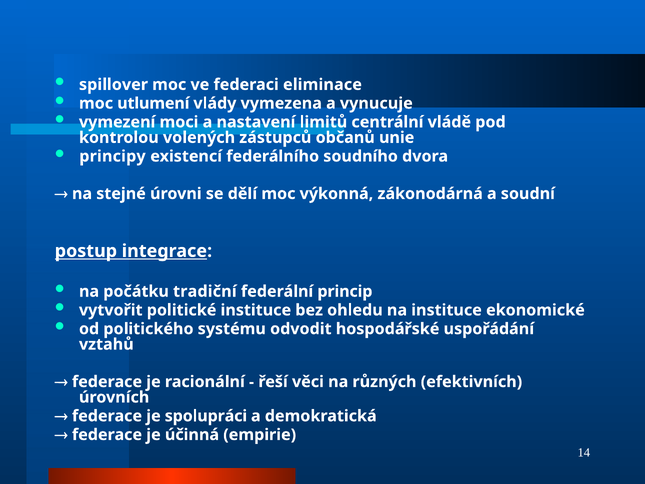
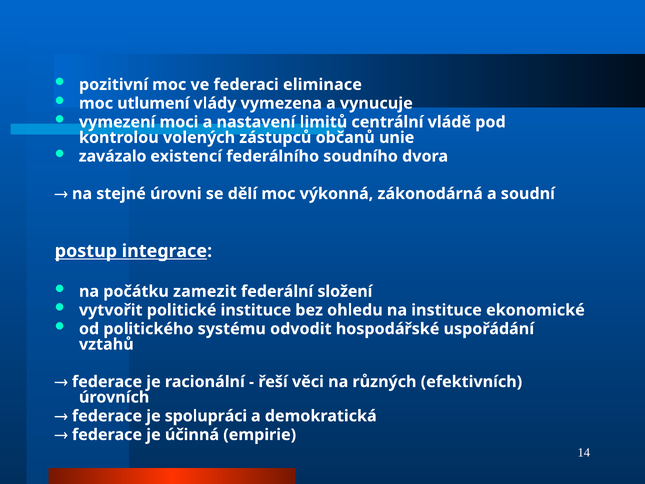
spillover: spillover -> pozitivní (114, 85)
principy: principy -> zavázalo (113, 156)
tradiční: tradiční -> zamezit (205, 291)
princip: princip -> složení (345, 291)
